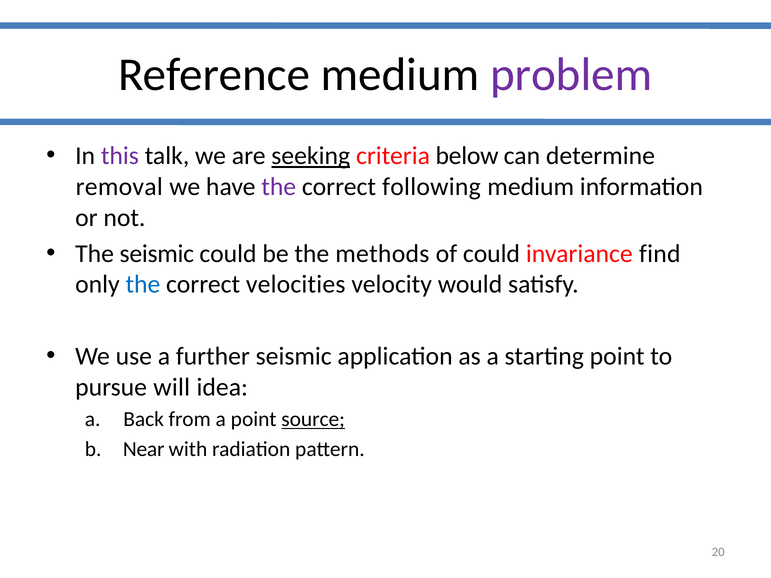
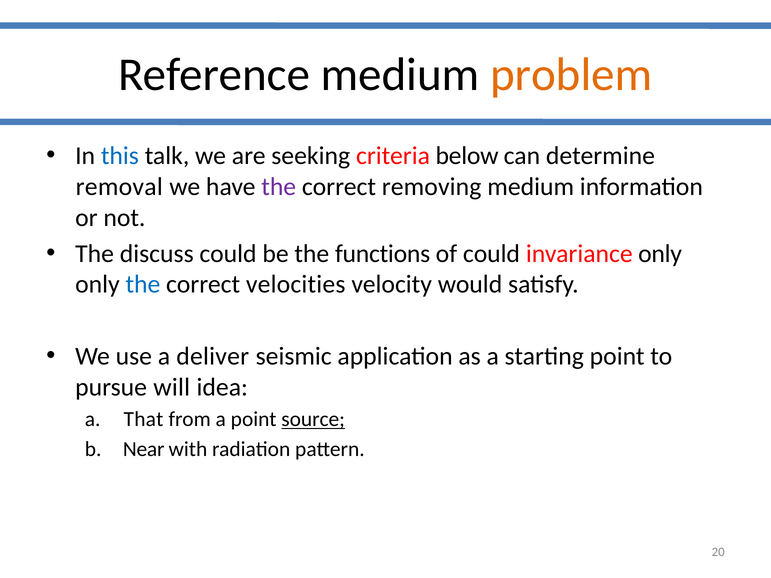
problem colour: purple -> orange (571, 75)
this colour: purple -> blue (120, 156)
seeking underline: present -> none (311, 156)
following: following -> removing (432, 187)
The seismic: seismic -> discuss (157, 254)
methods: methods -> functions (383, 254)
invariance find: find -> only (660, 254)
further: further -> deliver (213, 356)
Back: Back -> That (143, 420)
